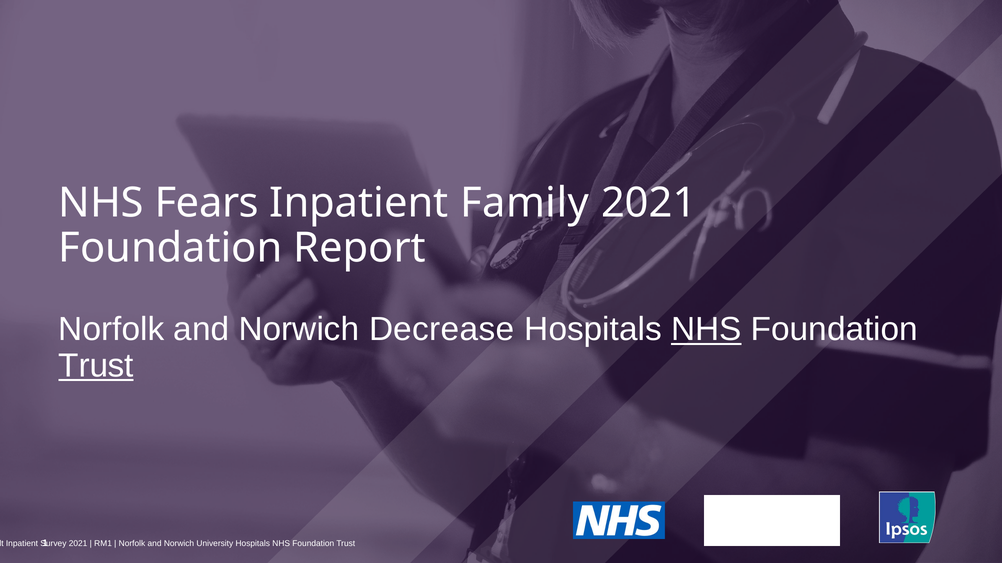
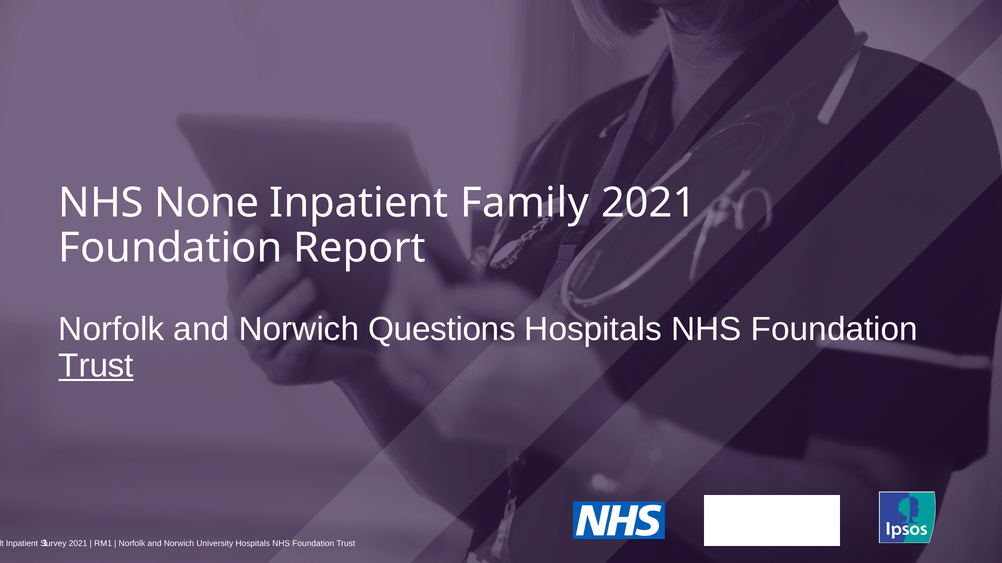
Fears: Fears -> None (207, 203)
Decrease: Decrease -> Questions (442, 330)
NHS underline: present -> none (706, 330)
